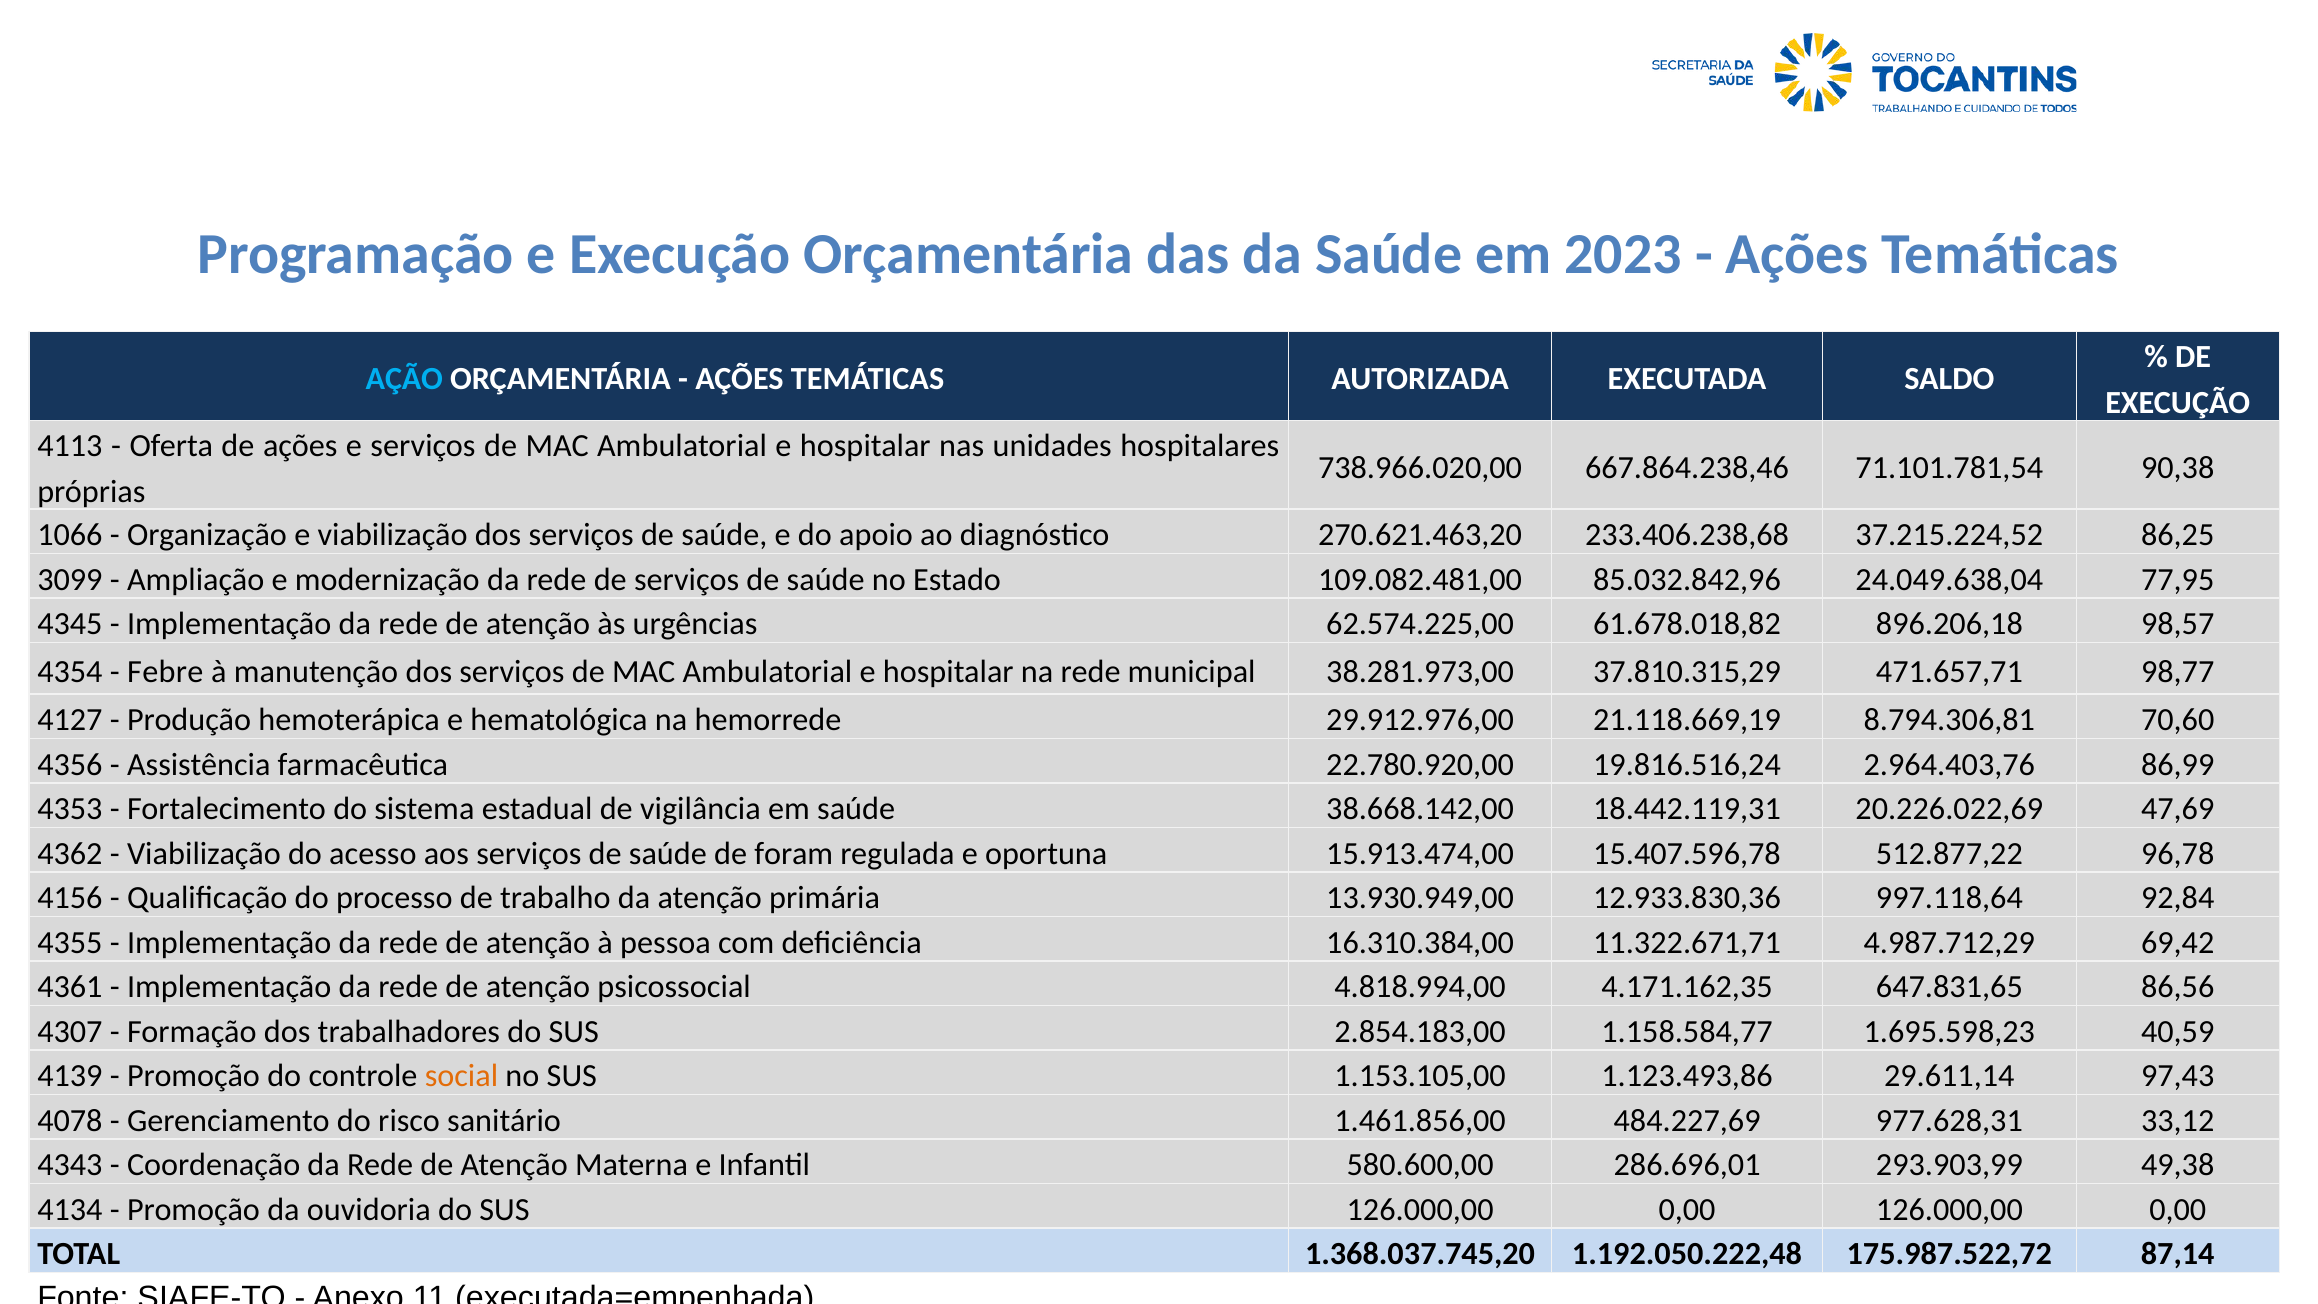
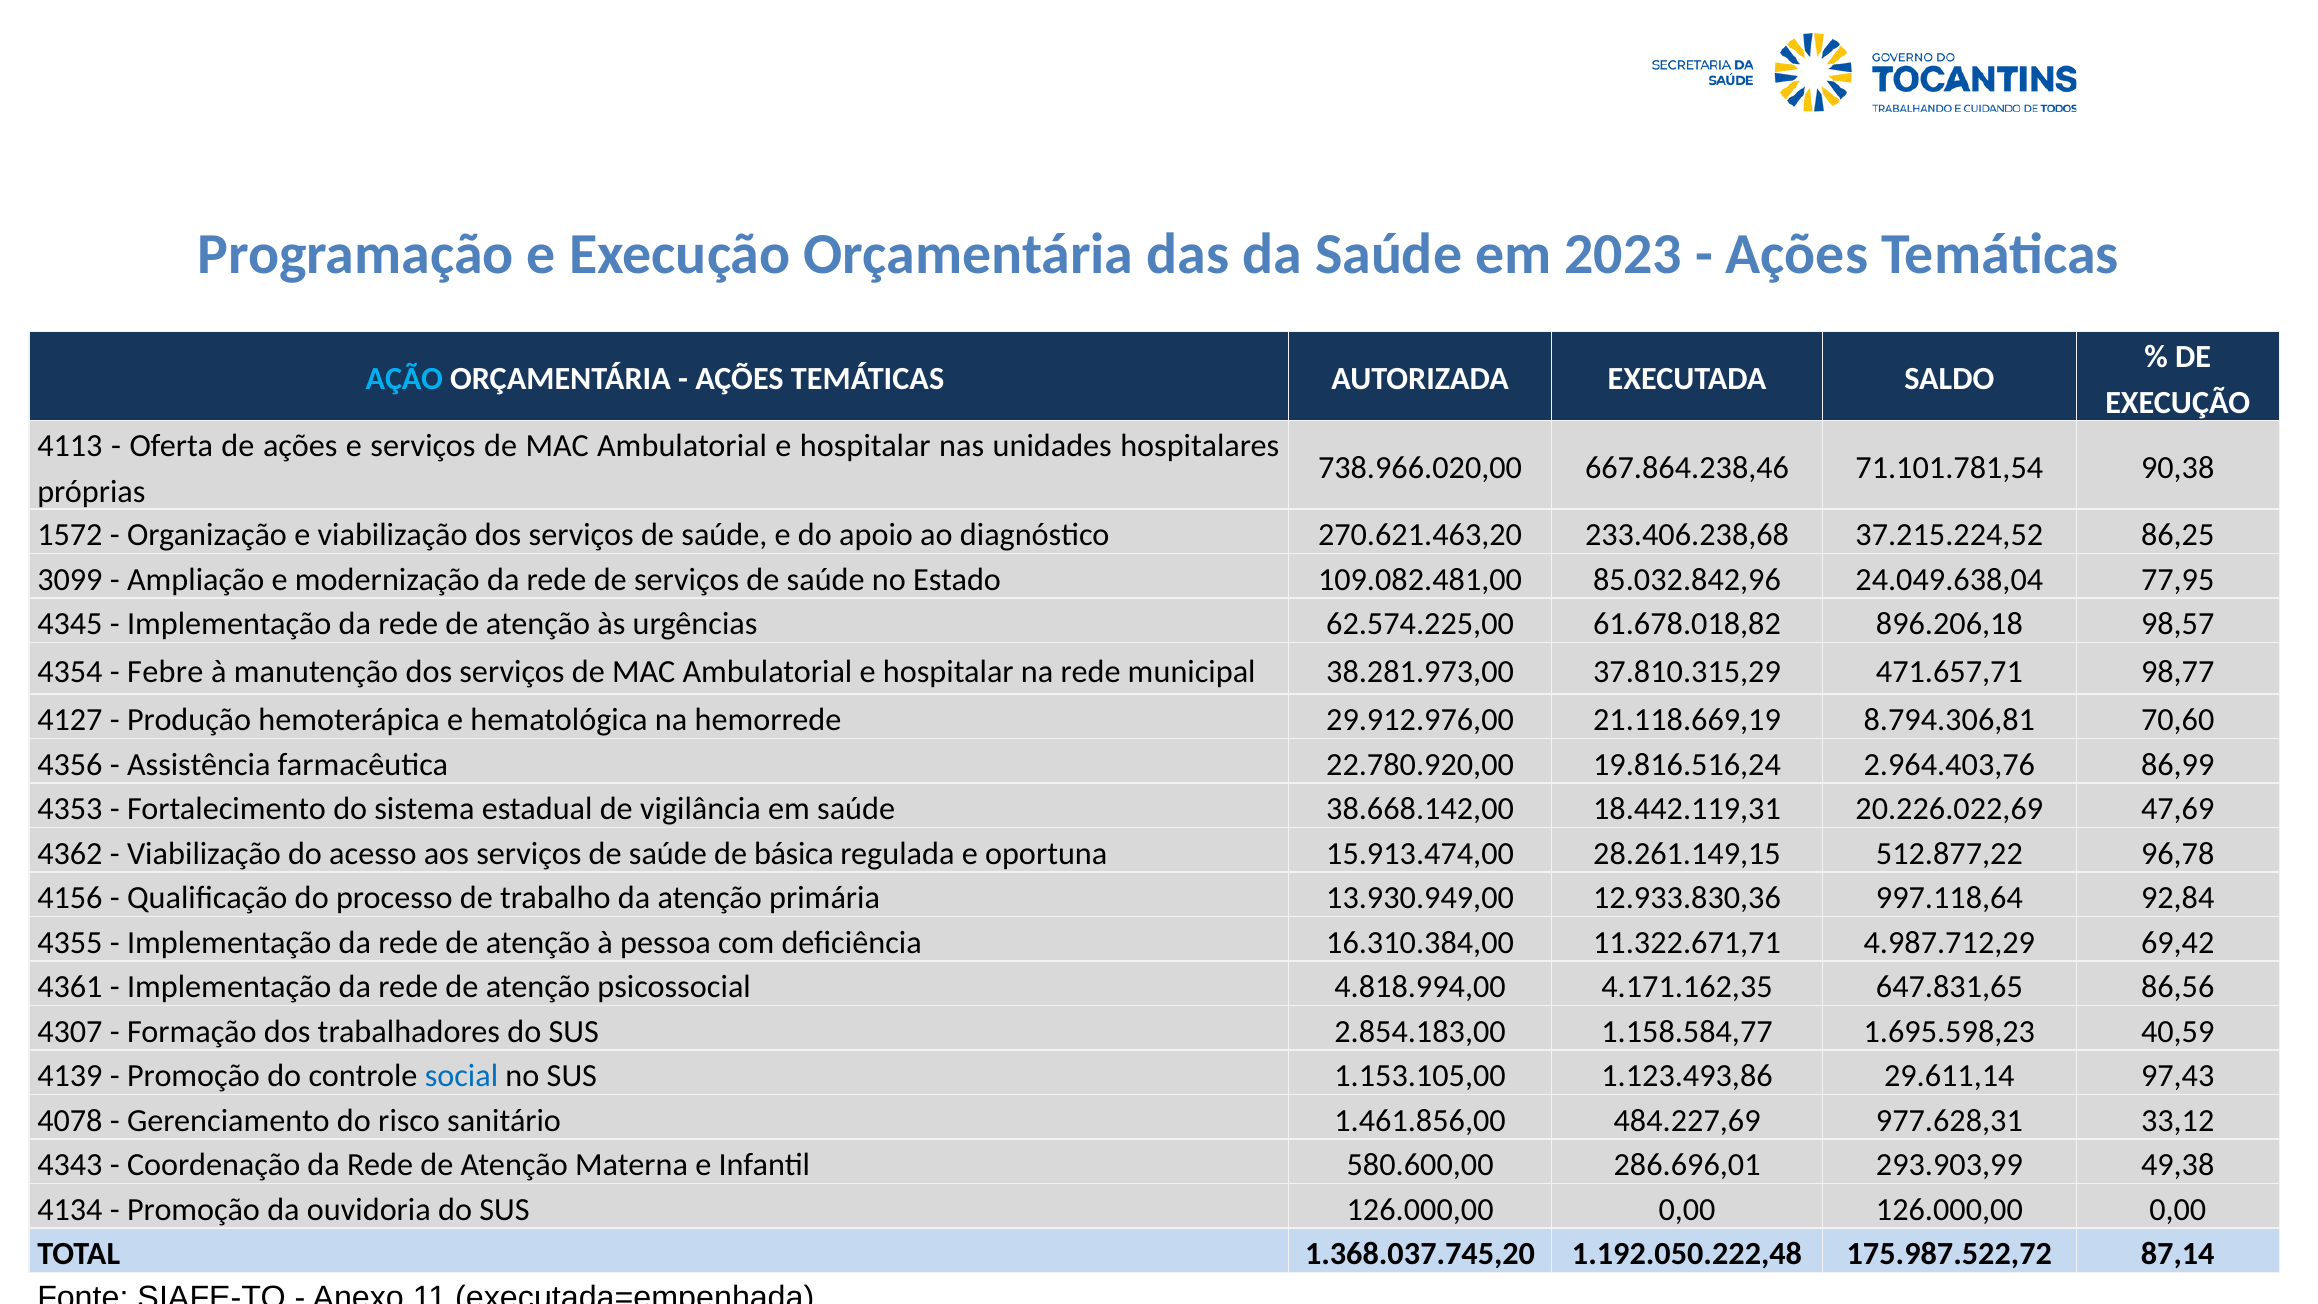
1066: 1066 -> 1572 (70, 535)
foram: foram -> básica (794, 853)
15.407.596,78: 15.407.596,78 -> 28.261.149,15 (1687, 853)
social colour: orange -> blue (461, 1076)
